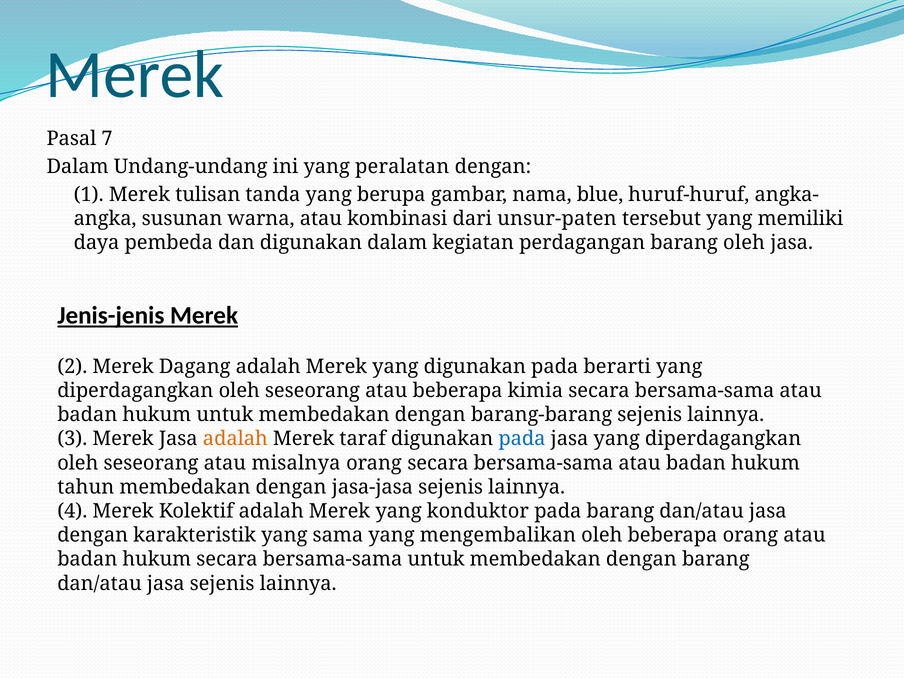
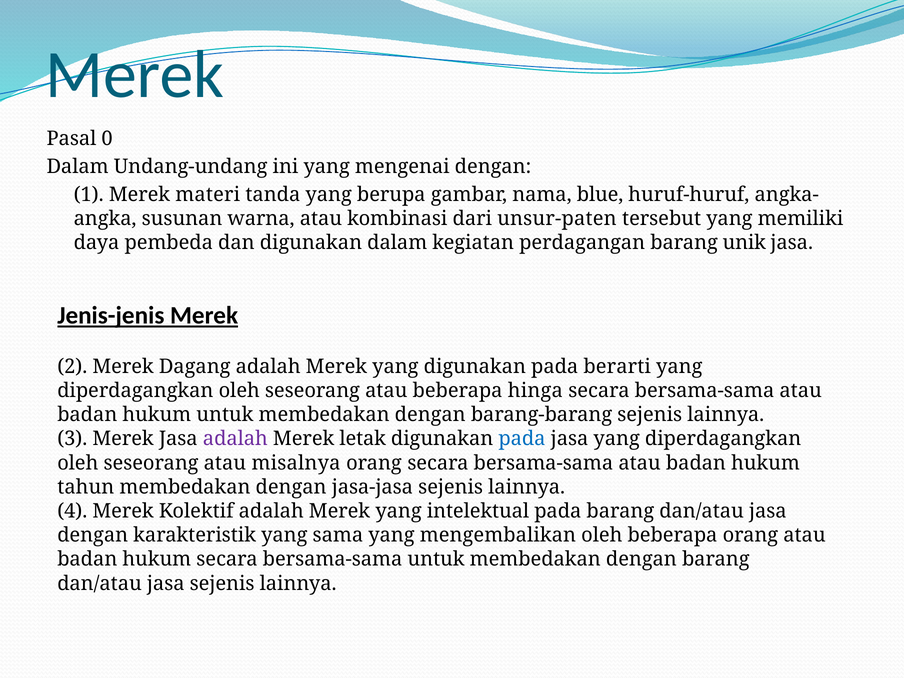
7: 7 -> 0 (107, 138)
peralatan: peralatan -> mengenai (402, 167)
tulisan: tulisan -> materi (208, 195)
barang oleh: oleh -> unik (744, 243)
kimia: kimia -> hinga (535, 391)
adalah colour: orange -> purple (235, 439)
taraf: taraf -> letak (363, 439)
konduktor: konduktor -> intelektual (478, 511)
